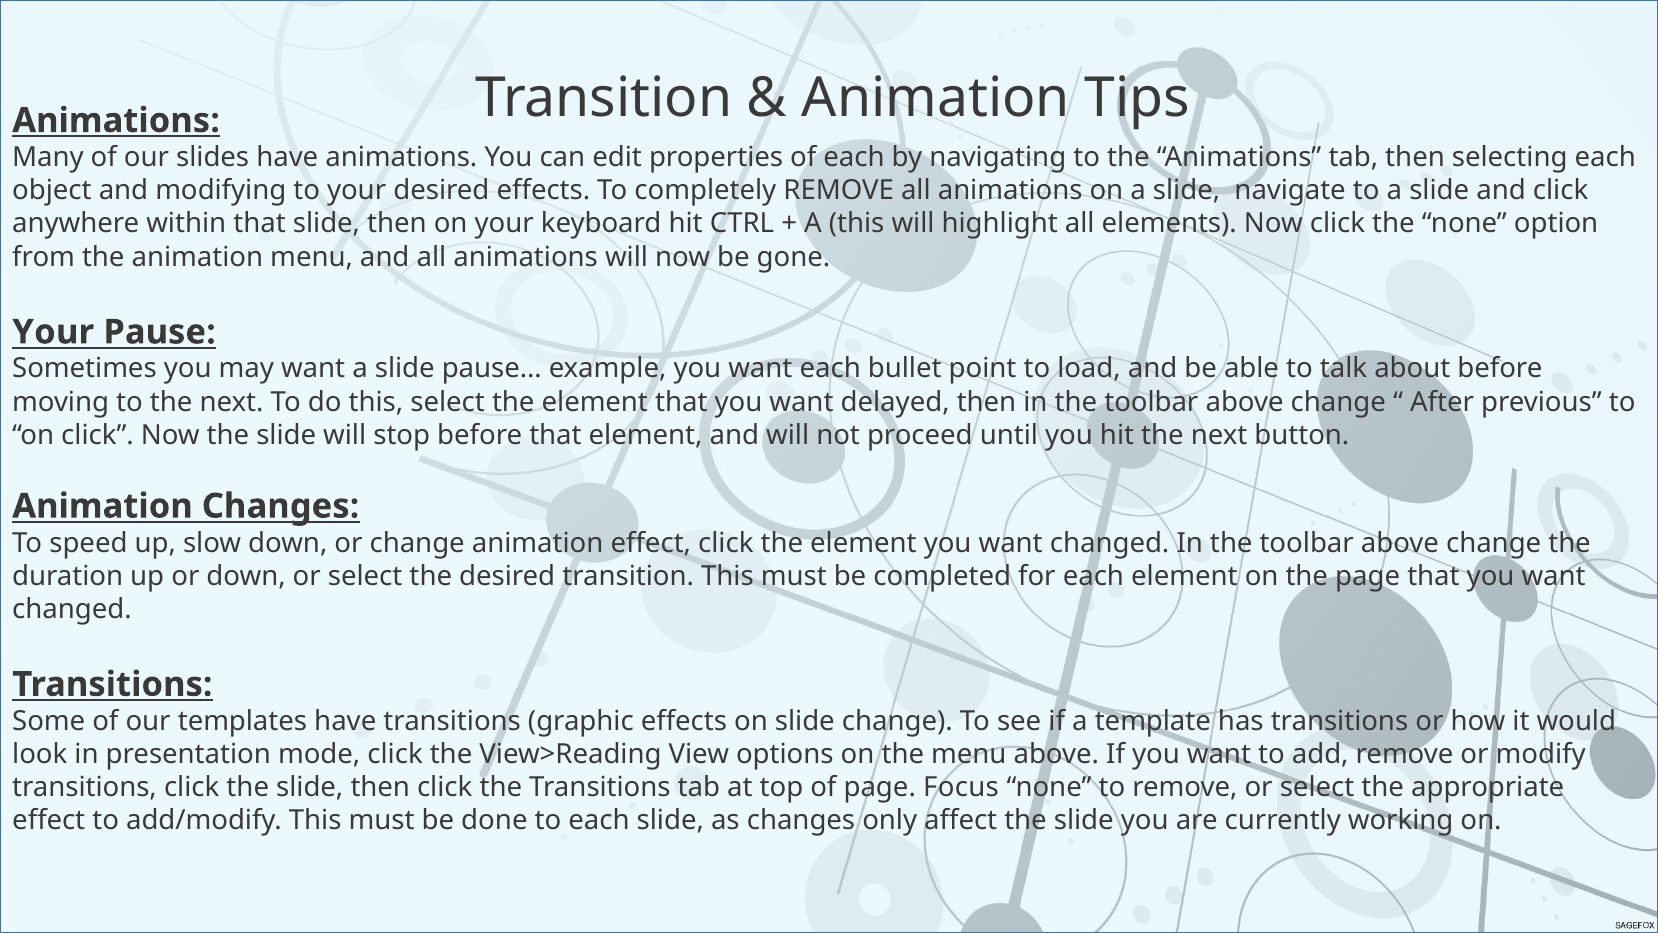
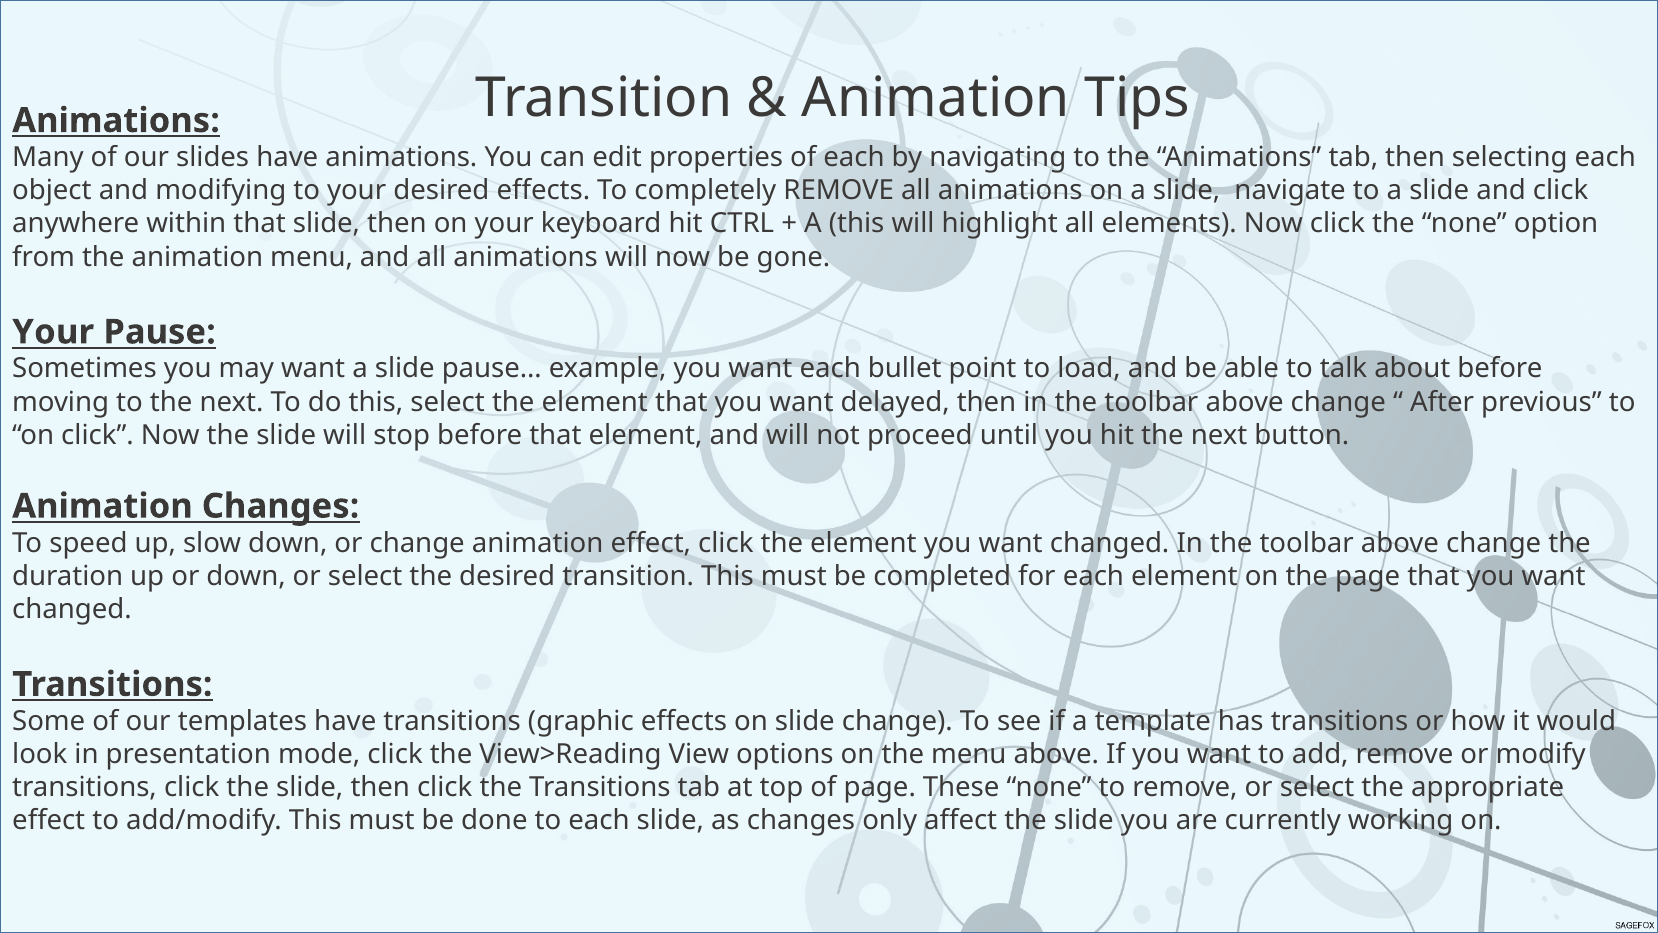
Focus: Focus -> These (961, 787)
